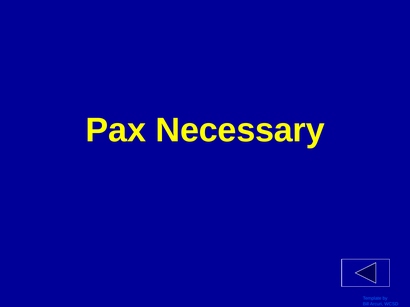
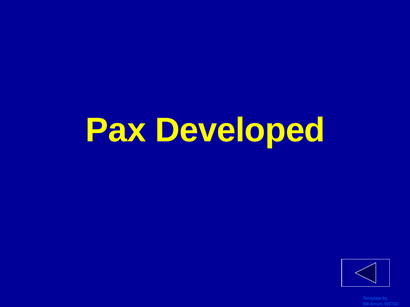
Necessary: Necessary -> Developed (240, 131)
